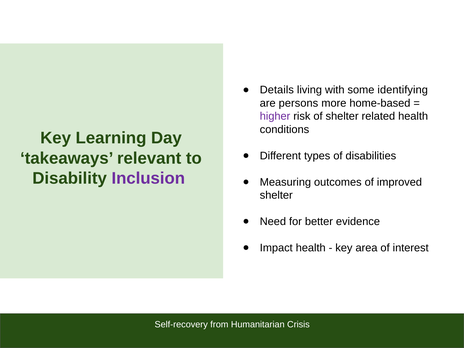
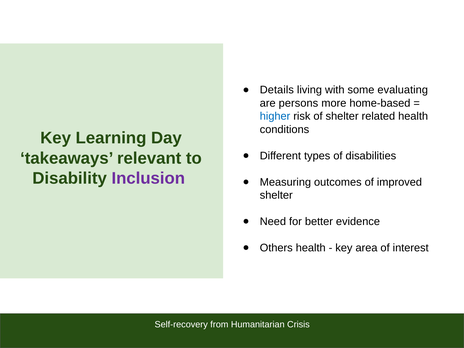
identifying: identifying -> evaluating (403, 90)
higher colour: purple -> blue (275, 116)
Impact: Impact -> Others (276, 248)
